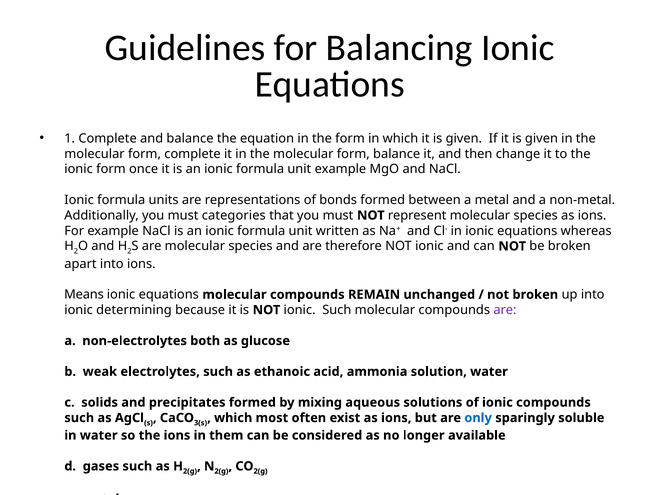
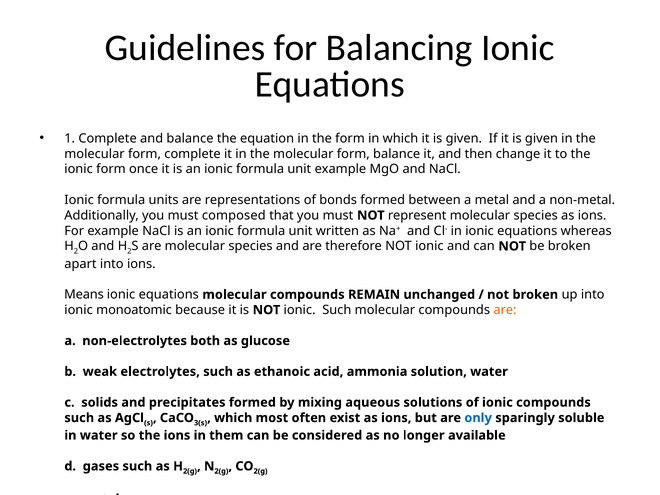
categories: categories -> composed (234, 215)
determining: determining -> monoatomic (134, 310)
are colour: purple -> orange (505, 310)
